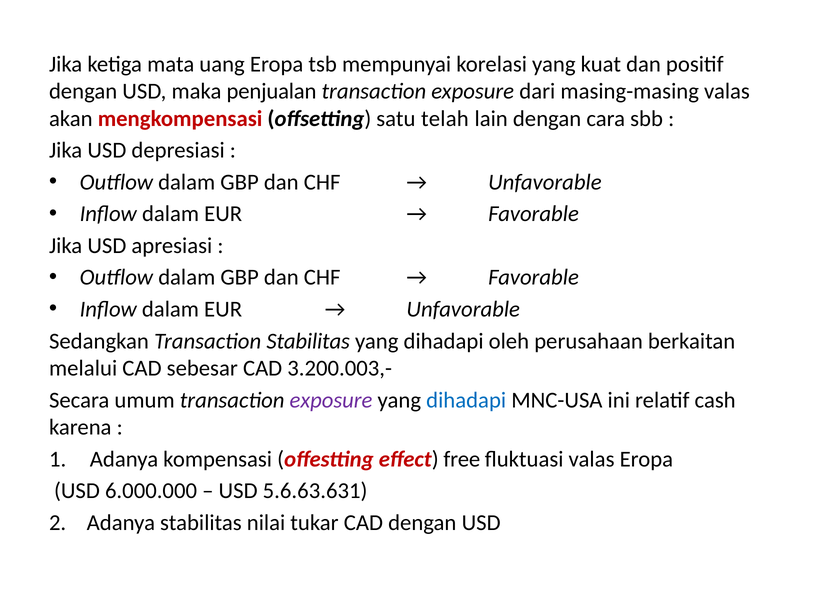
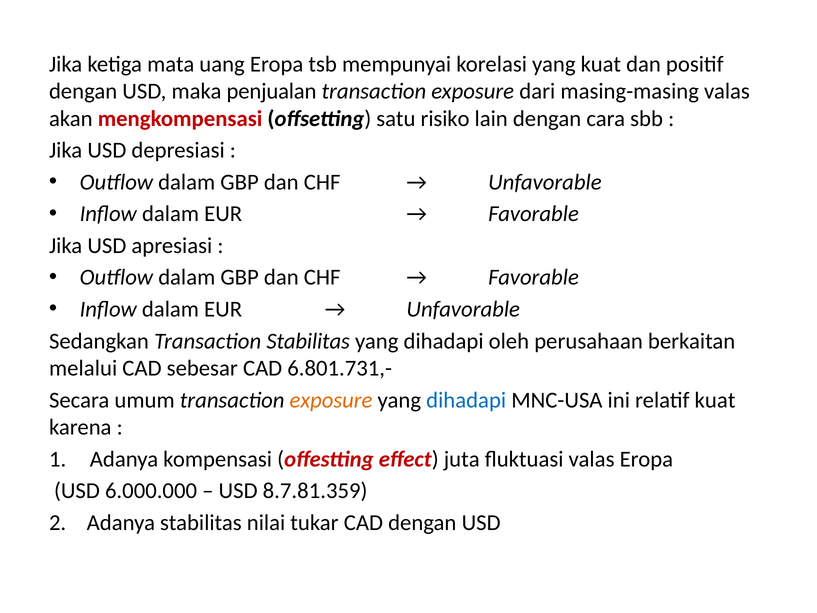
telah: telah -> risiko (445, 118)
3.200.003,-: 3.200.003,- -> 6.801.731,- (340, 368)
exposure colour: purple -> orange (331, 400)
relatif cash: cash -> kuat (715, 400)
free: free -> juta (462, 459)
5.6.63.631: 5.6.63.631 -> 8.7.81.359 (315, 491)
